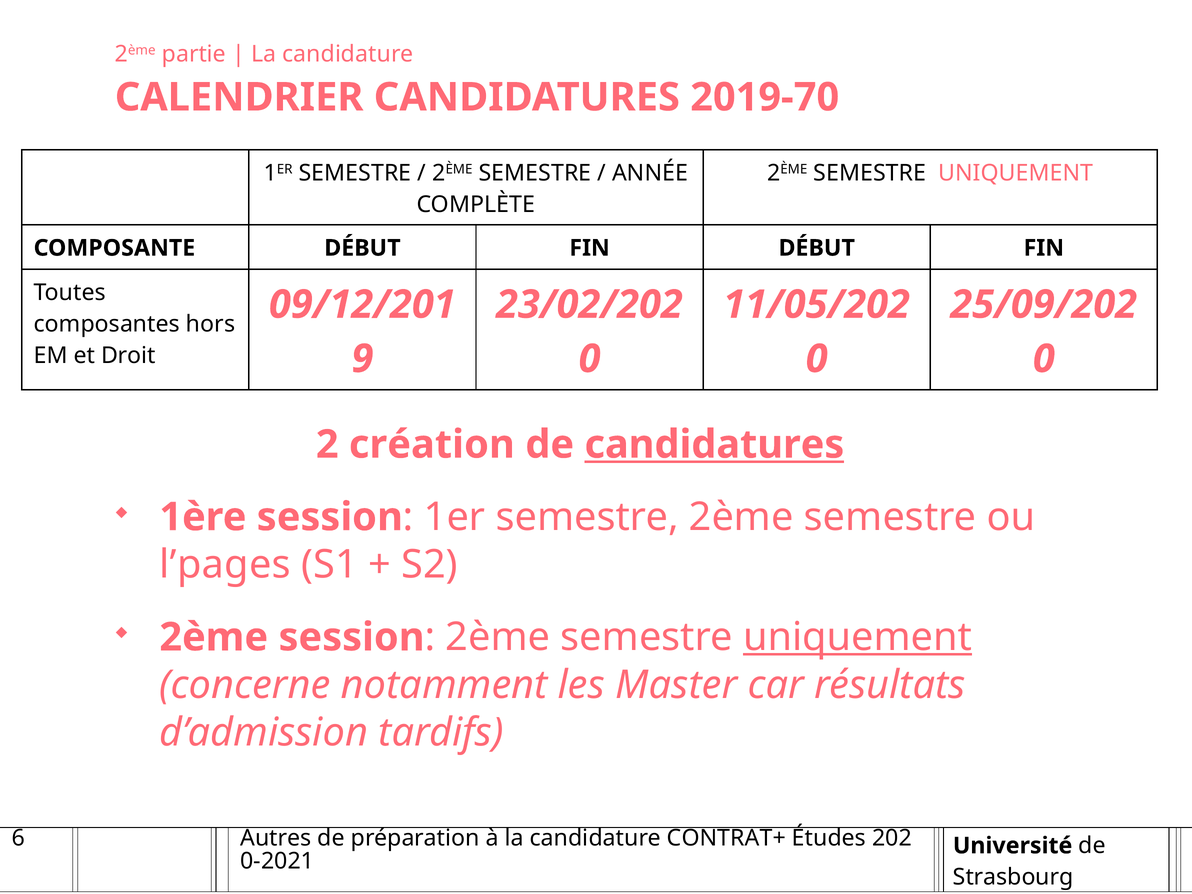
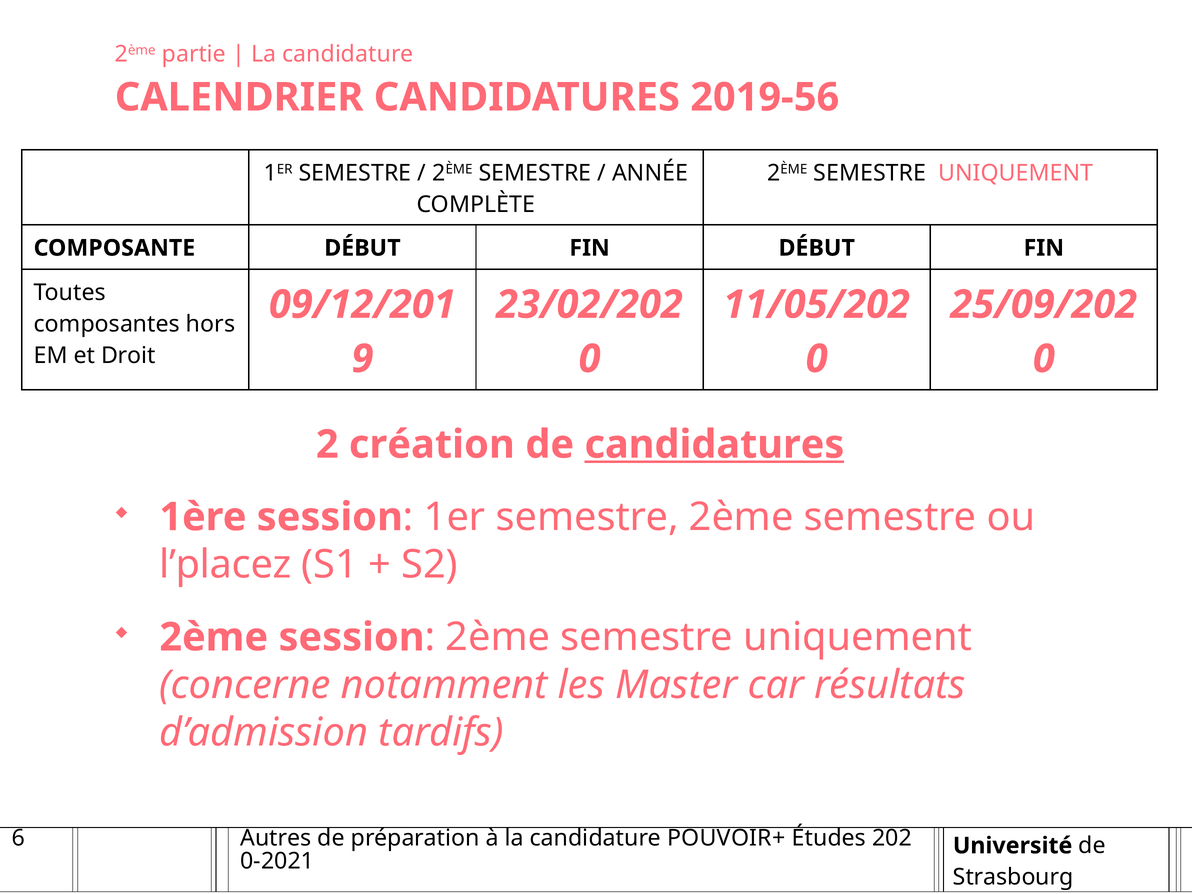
2019-70: 2019-70 -> 2019-56 (765, 97)
l’pages: l’pages -> l’placez (225, 565)
uniquement underline: present -> none (858, 637)
CONTRAT+: CONTRAT+ -> POUVOIR+ (726, 838)
